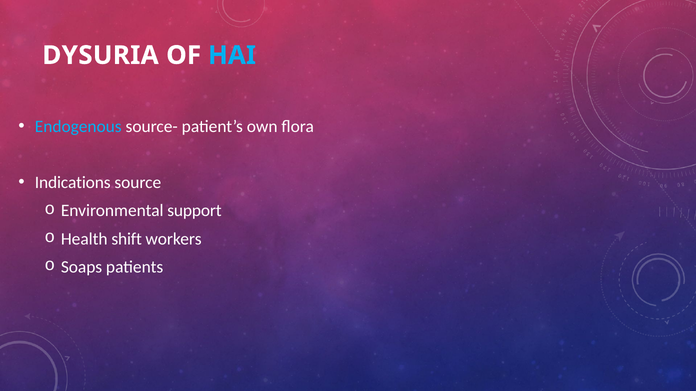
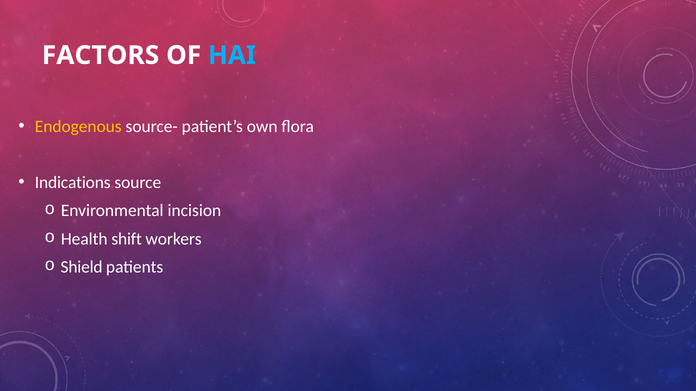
DYSURIA: DYSURIA -> FACTORS (101, 55)
Endogenous colour: light blue -> yellow (78, 127)
support: support -> incision (194, 211)
Soaps: Soaps -> Shield (82, 267)
